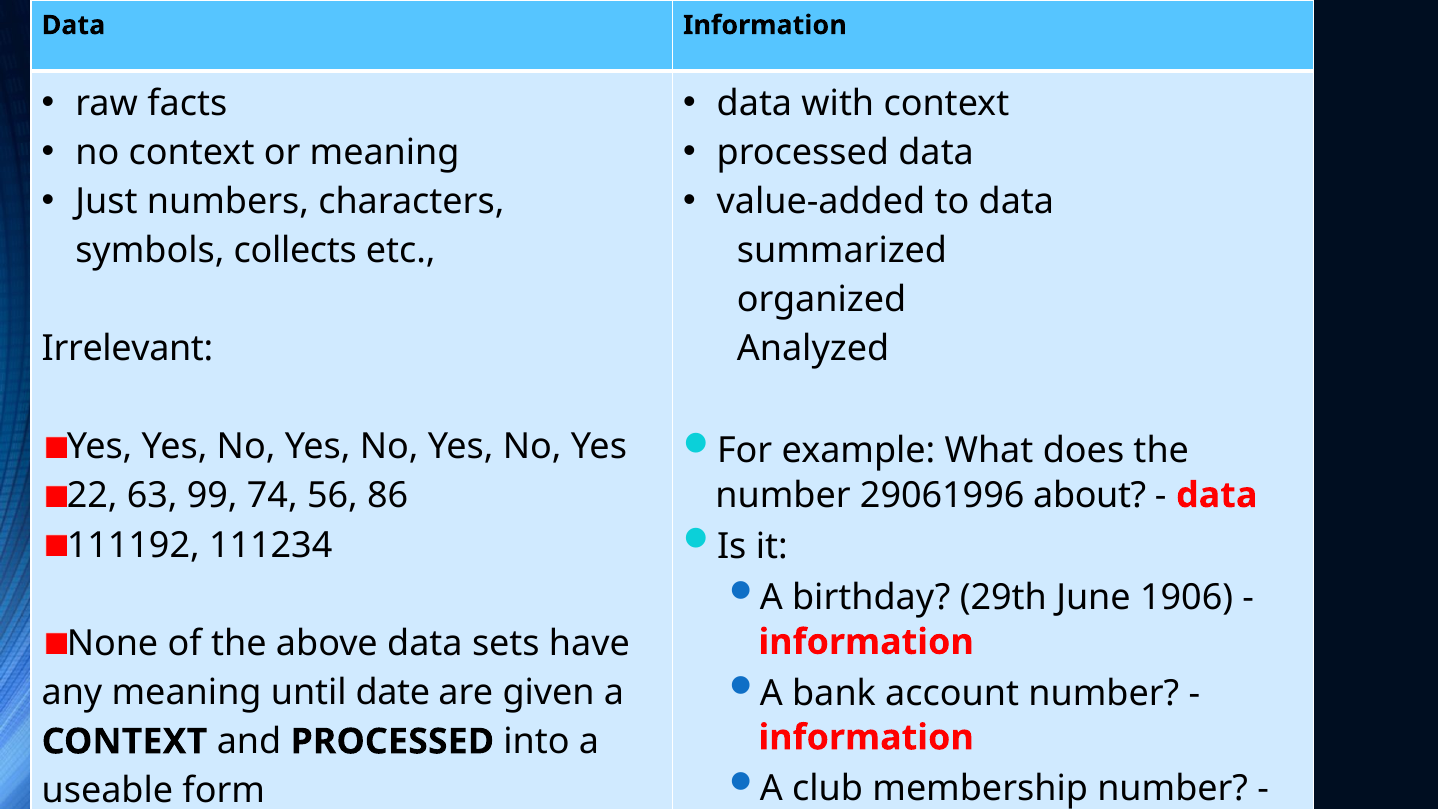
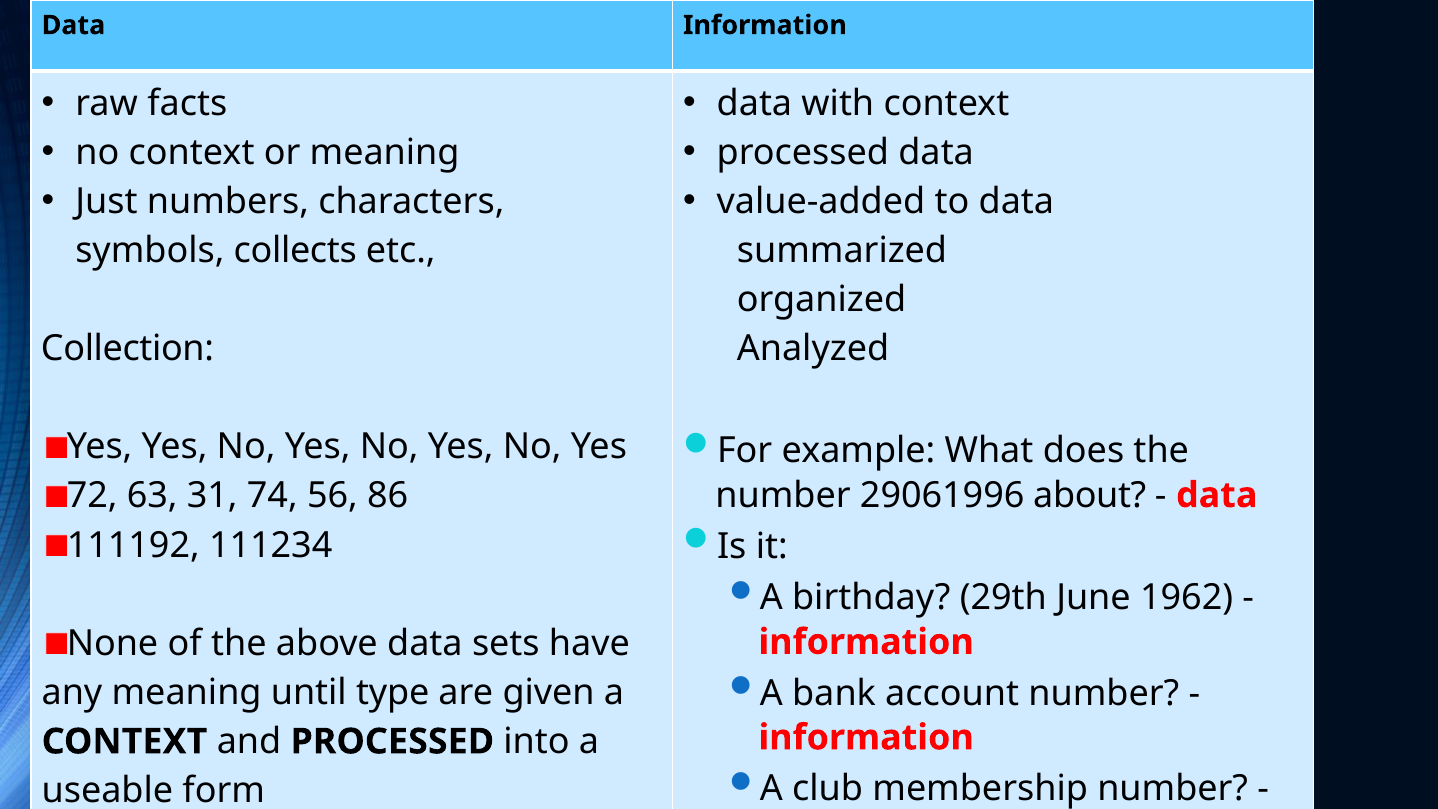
Irrelevant: Irrelevant -> Collection (127, 349)
22: 22 -> 72 (92, 496)
99: 99 -> 31 (212, 496)
1906: 1906 -> 1962 (1187, 598)
date: date -> type (393, 693)
